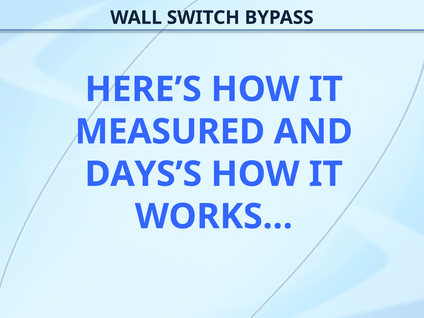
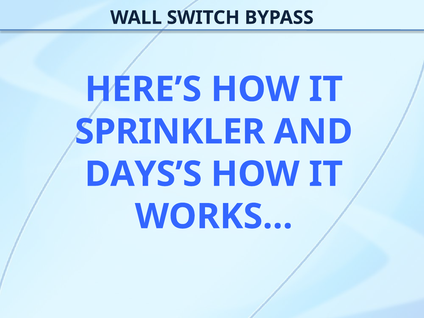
MEASURED: MEASURED -> SPRINKLER (170, 132)
